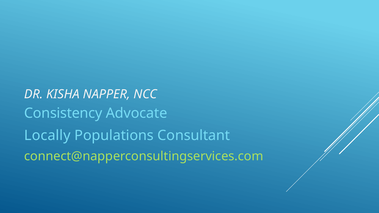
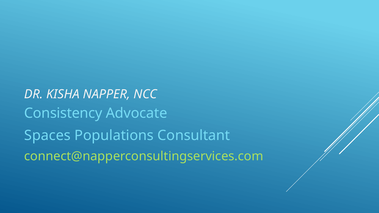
Locally: Locally -> Spaces (47, 136)
